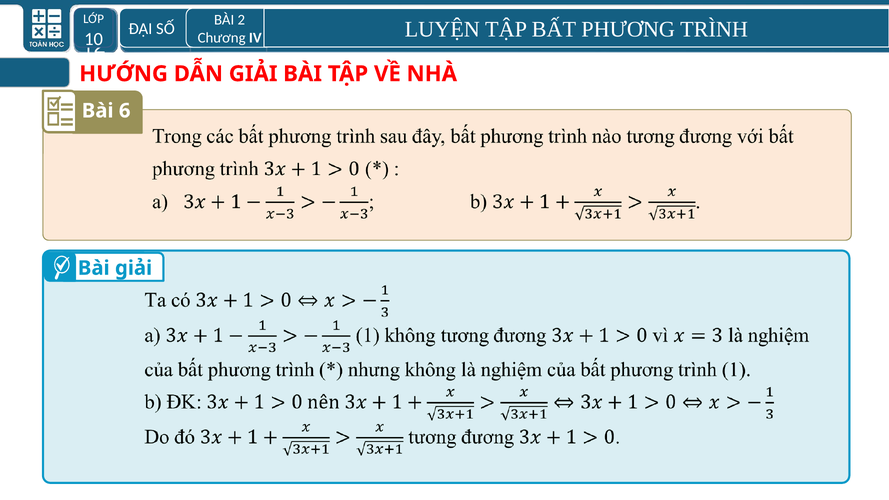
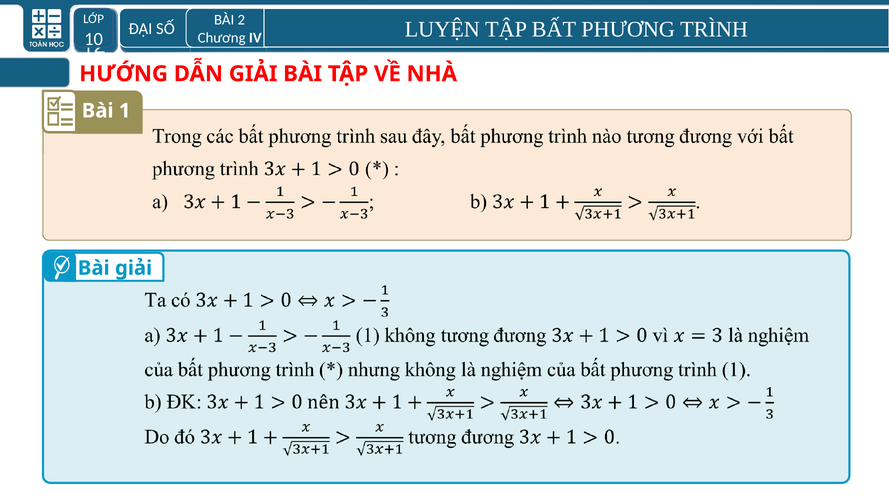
6: 6 -> 1 (125, 111)
